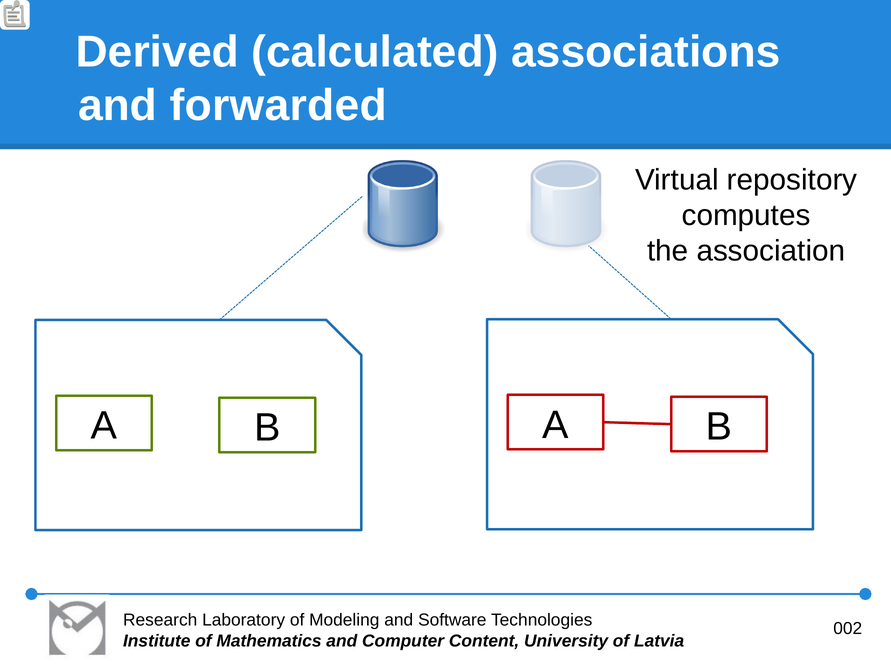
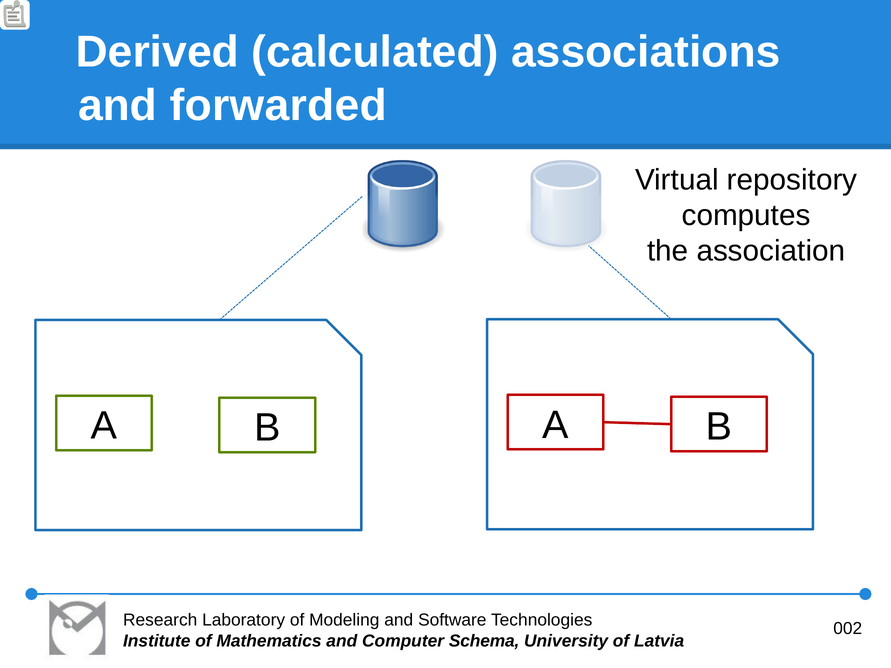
Content: Content -> Schema (484, 641)
